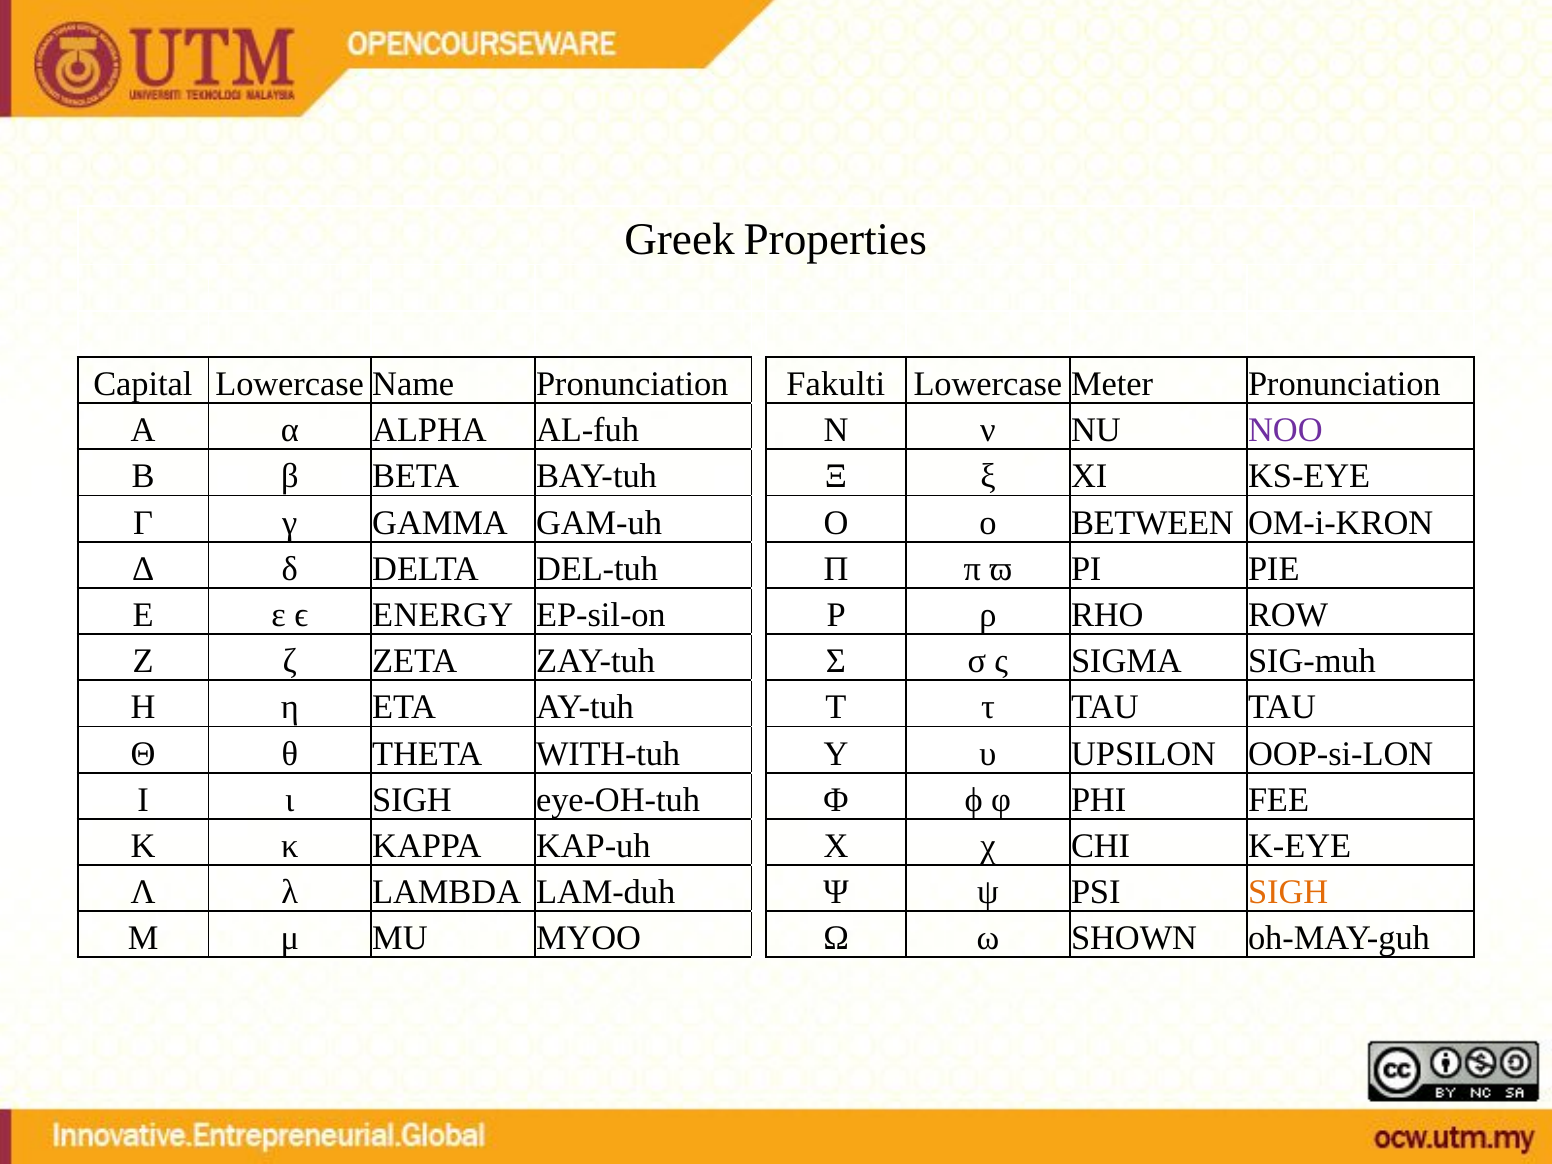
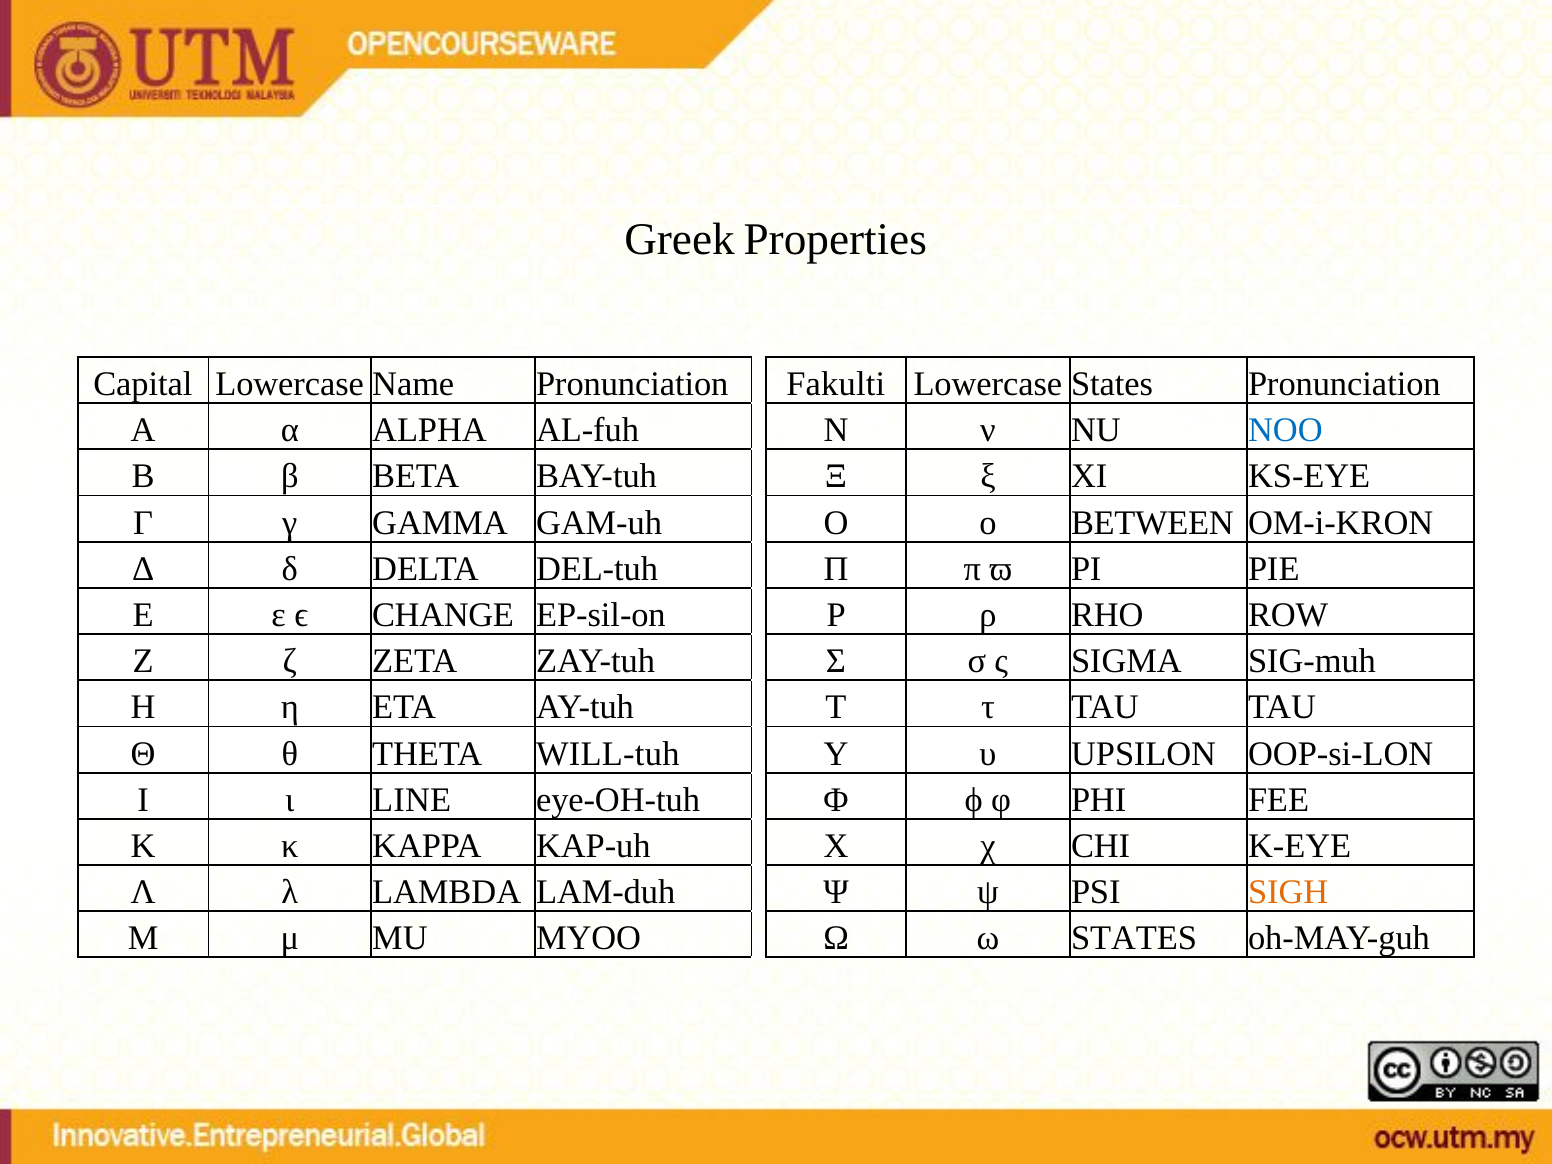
Lowercase Meter: Meter -> States (1112, 384)
NOO colour: purple -> blue (1285, 430)
ENERGY: ENERGY -> CHANGE (443, 615)
WITH-tuh: WITH-tuh -> WILL-tuh (608, 754)
ι SIGH: SIGH -> LINE (412, 800)
ω SHOWN: SHOWN -> STATES (1134, 939)
